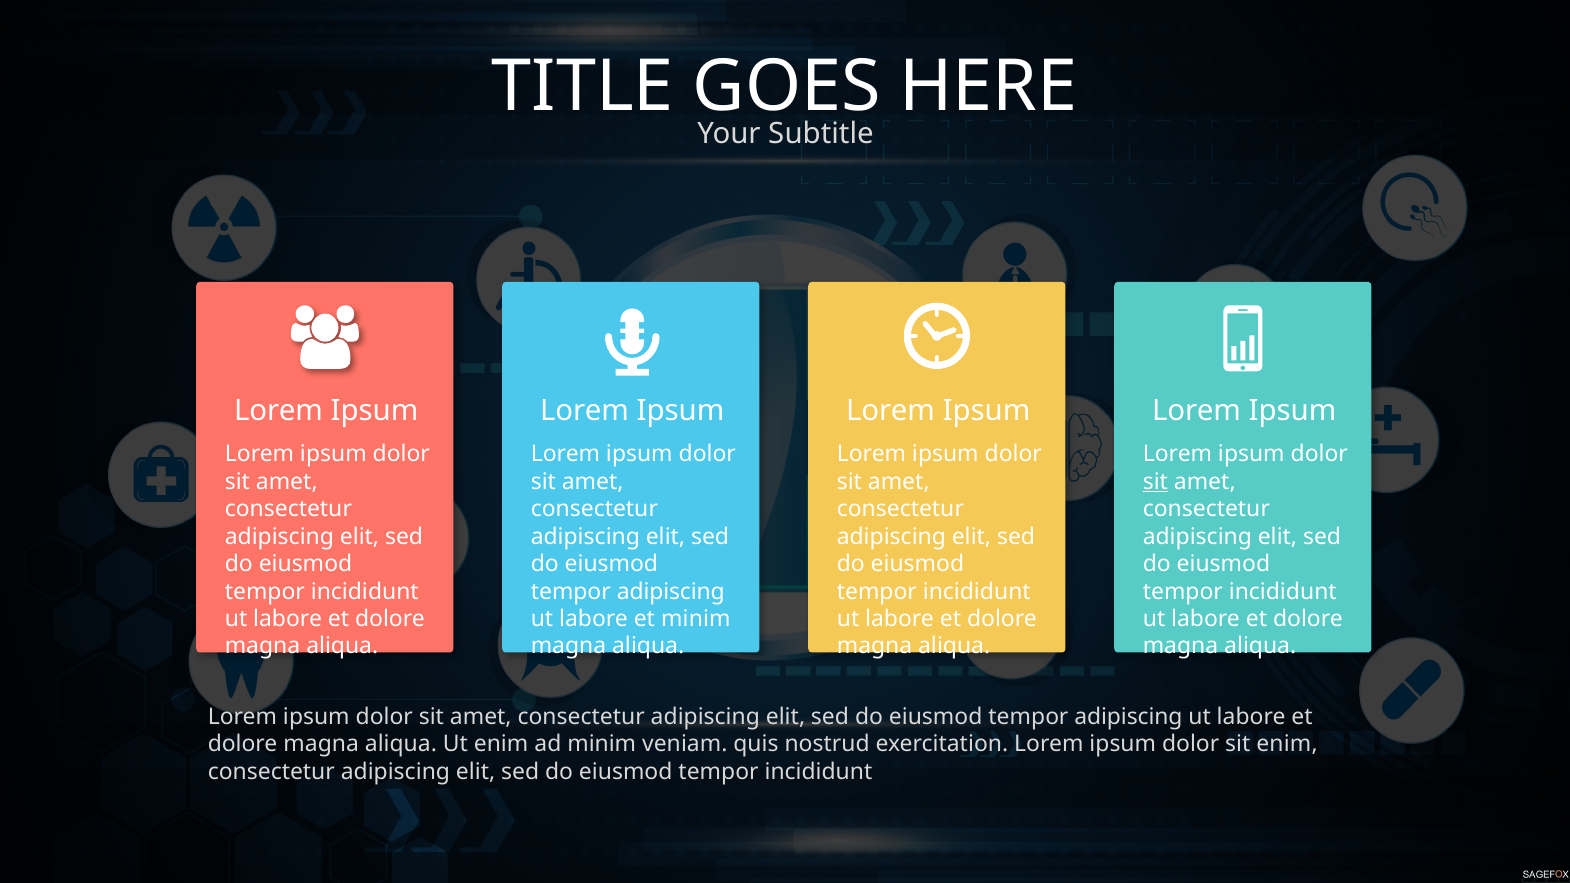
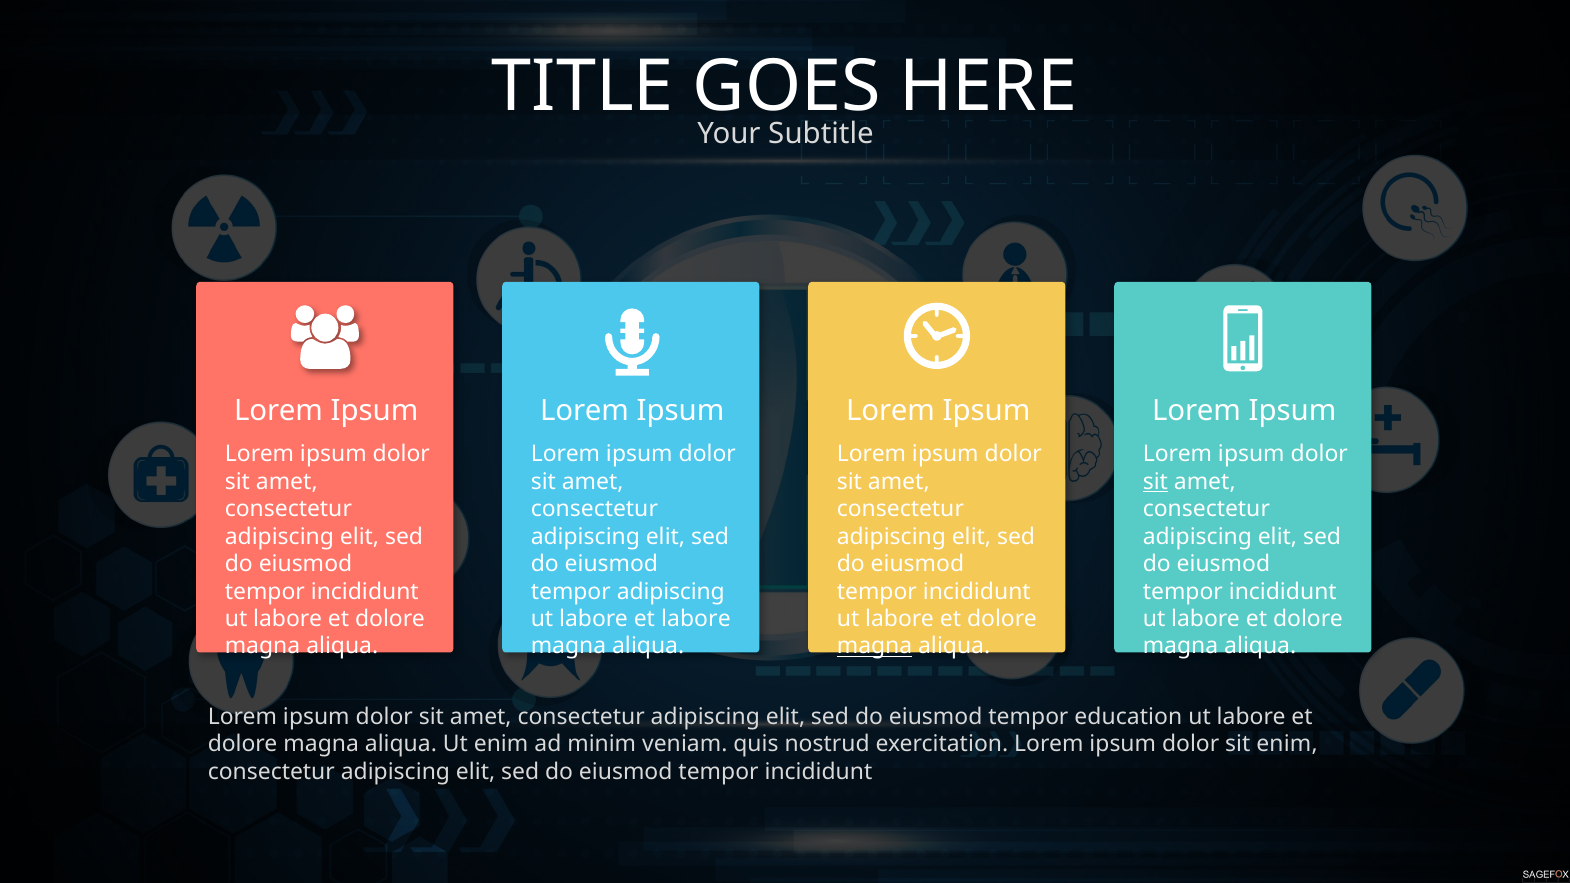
et minim: minim -> labore (696, 619)
magna underline: none -> present (875, 647)
adipiscing: adipiscing -> education (1128, 717)
